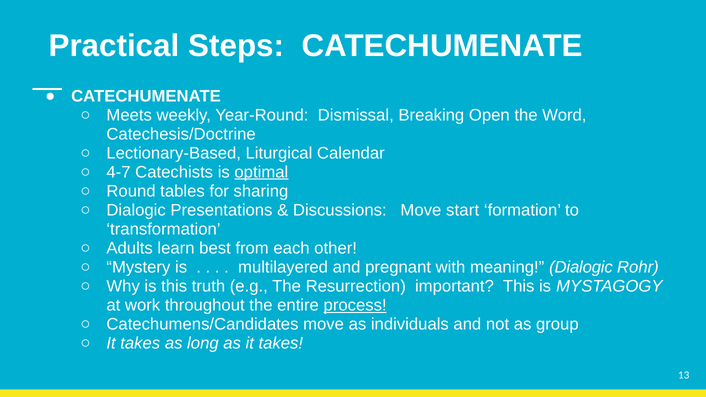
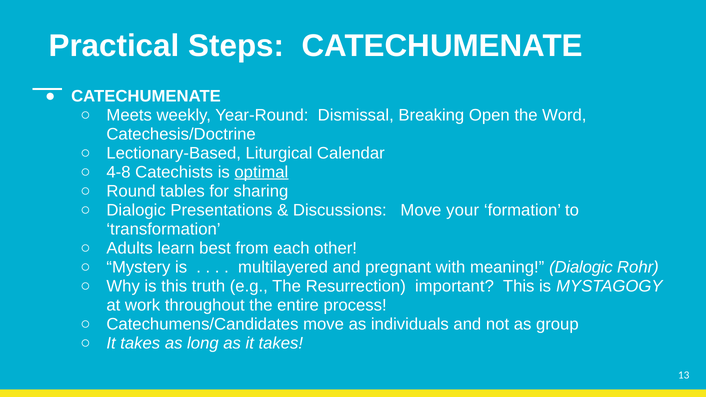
4-7: 4-7 -> 4-8 (119, 172)
start: start -> your (463, 210)
process underline: present -> none (355, 305)
